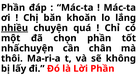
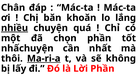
Phần: Phần -> Chân (13, 8)
chân: chân -> nhất (100, 49)
Ma-ri-a underline: none -> present (44, 59)
